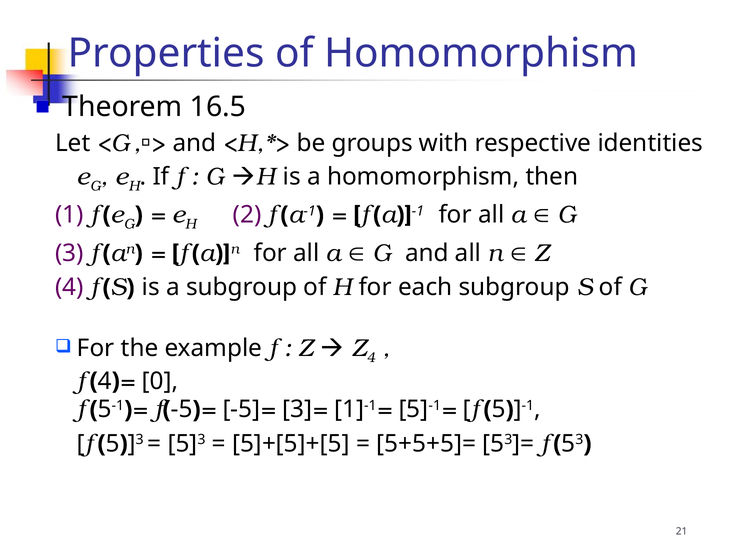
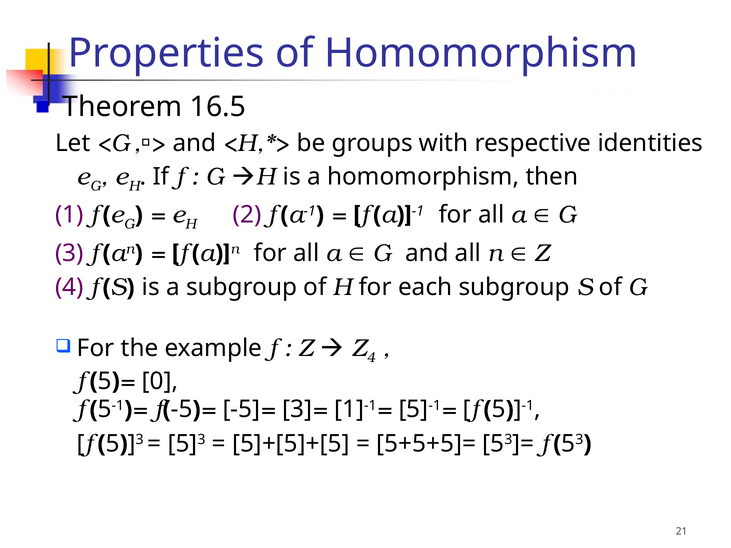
4: 4 -> 5 (105, 381)
